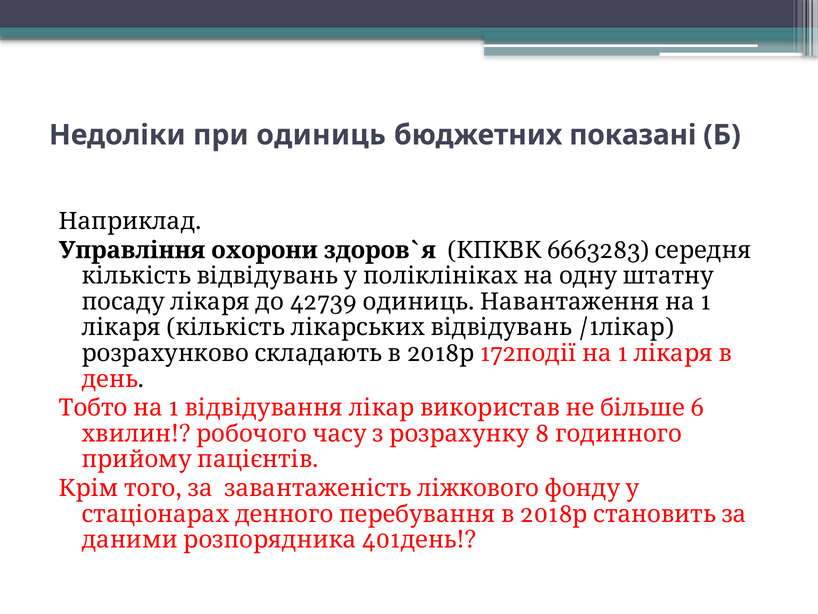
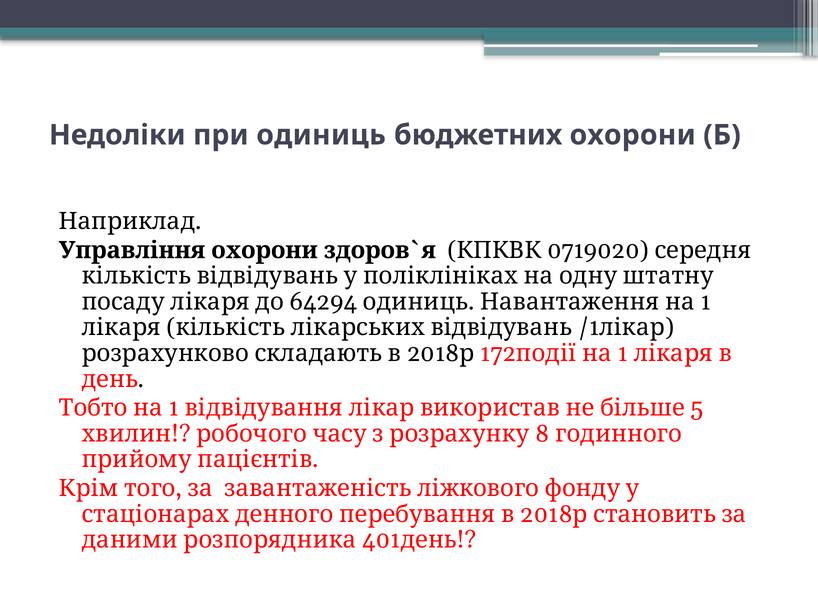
бюджетних показані: показані -> охорони (633, 135)
6663283: 6663283 -> 0719020 (598, 250)
42739: 42739 -> 64294 (324, 302)
6: 6 -> 5 (697, 408)
